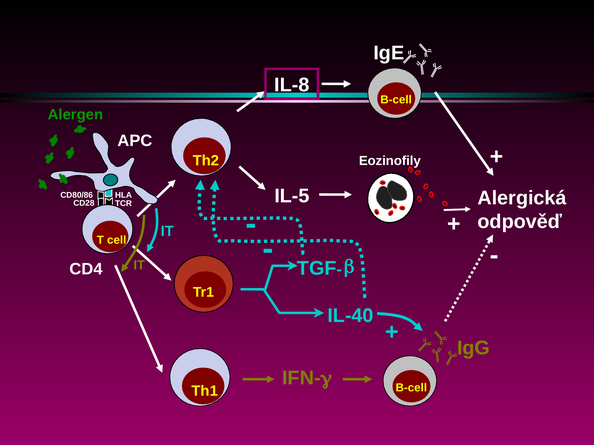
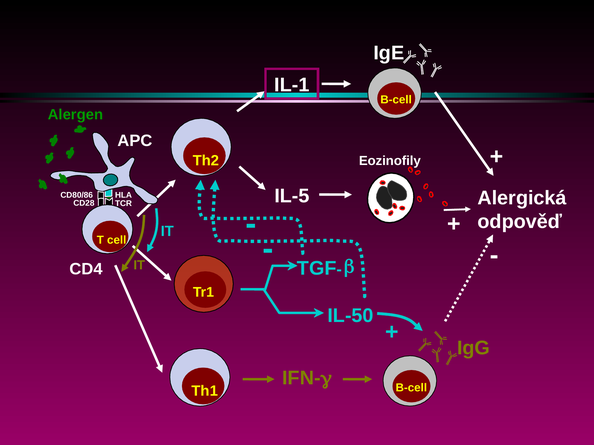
IL-8: IL-8 -> IL-1 (292, 85)
IL-40: IL-40 -> IL-50 (351, 316)
